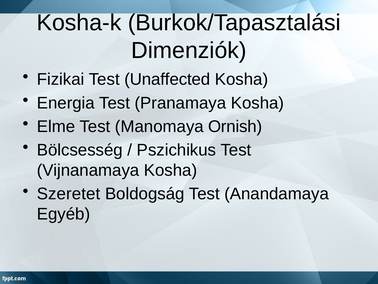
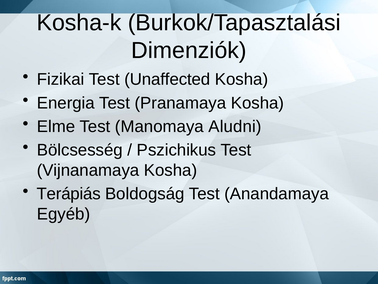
Ornish: Ornish -> Aludni (235, 126)
Szeretet: Szeretet -> Terápiás (69, 194)
